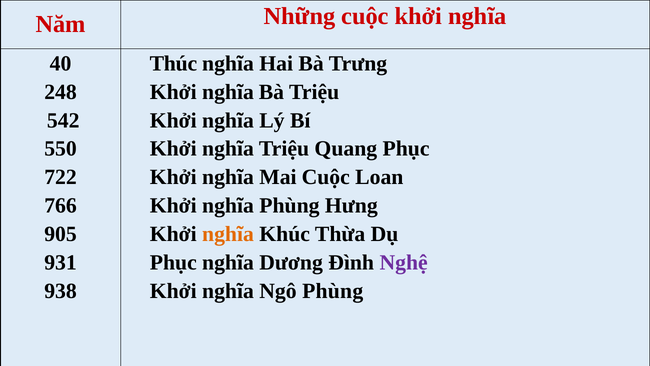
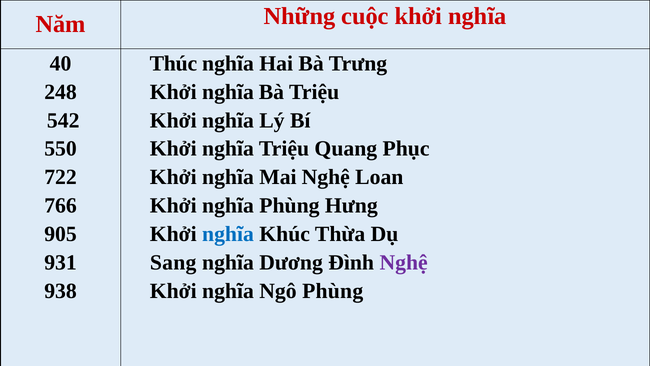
Mai Cuộc: Cuộc -> Nghệ (326, 177)
nghĩa colour: orange -> blue (228, 234)
Phục: Phục -> Sang (173, 262)
